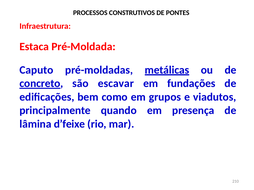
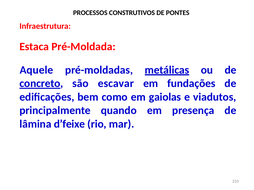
Caputo: Caputo -> Aquele (36, 70)
grupos: grupos -> gaiolas (165, 97)
